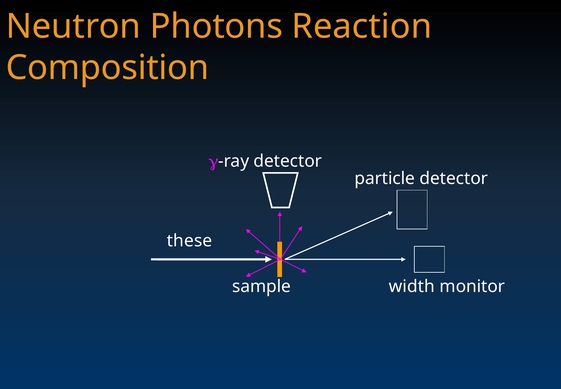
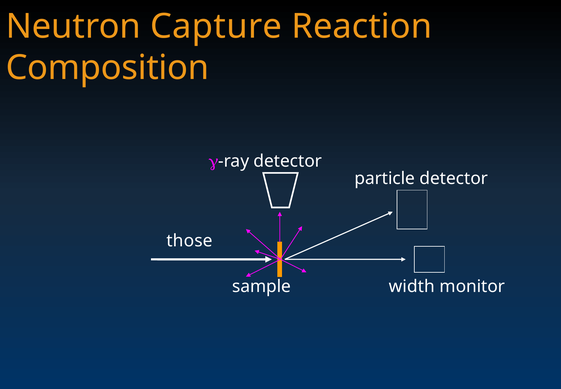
Photons: Photons -> Capture (216, 26)
these: these -> those (190, 240)
